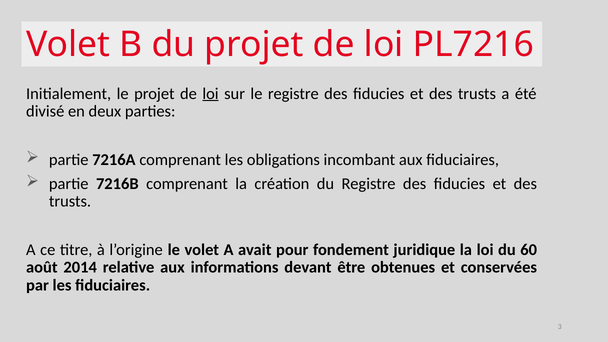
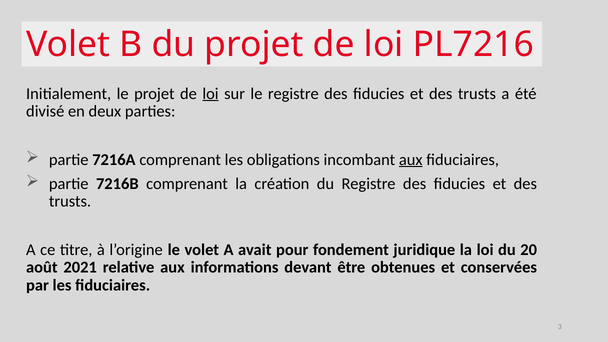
aux underline: none -> present (411, 160)
60: 60 -> 20 (529, 250)
2014: 2014 -> 2021 (80, 267)
